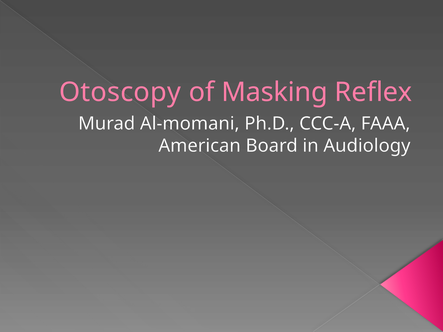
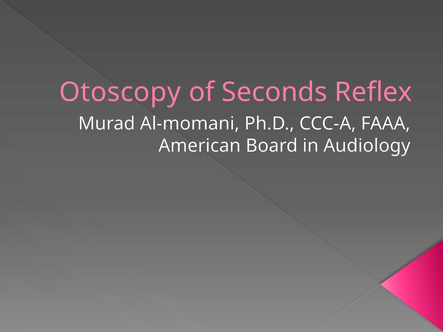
Masking: Masking -> Seconds (275, 92)
